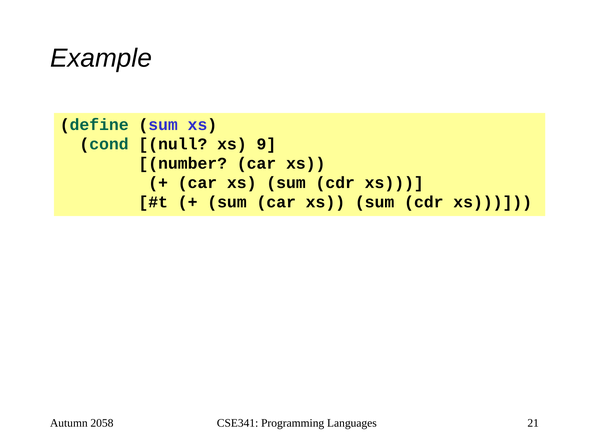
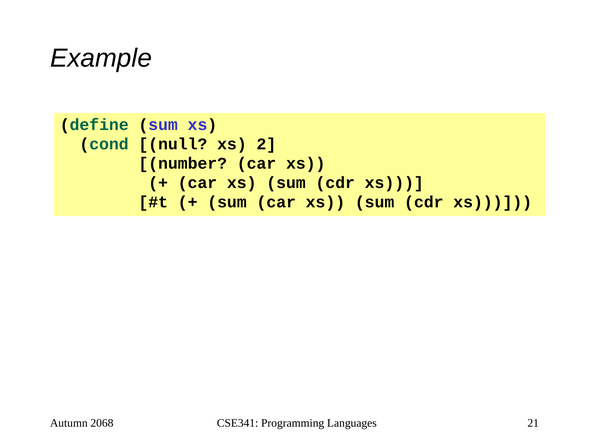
9: 9 -> 2 (266, 144)
2058: 2058 -> 2068 (102, 423)
